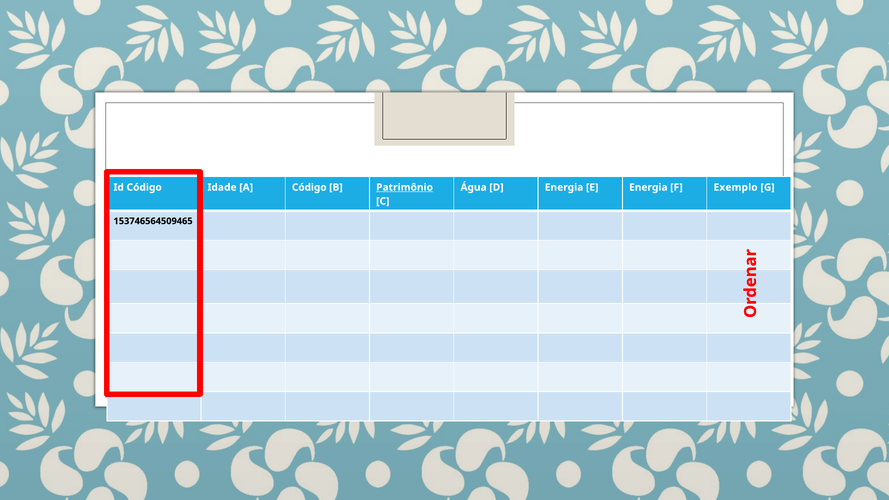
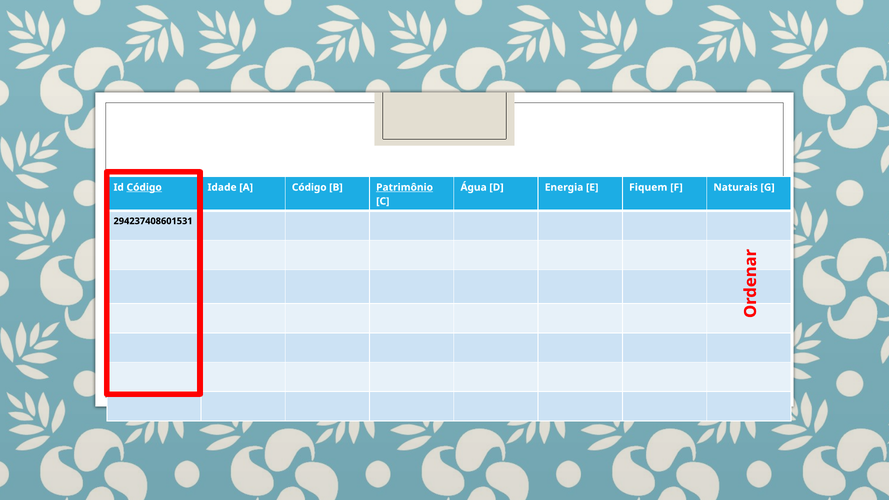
Código underline: none -> present (144, 187)
E Energia: Energia -> Fiquem (648, 187)
Exemplo: Exemplo -> Naturais (736, 187)
153746564509465: 153746564509465 -> 294237408601531 (153, 221)
